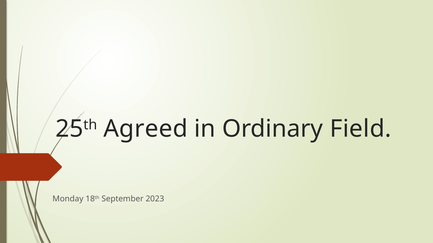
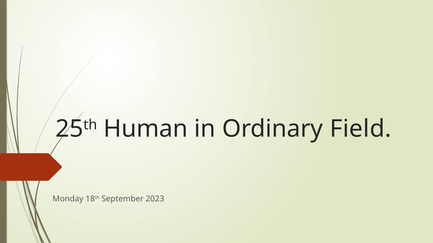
Agreed: Agreed -> Human (146, 129)
